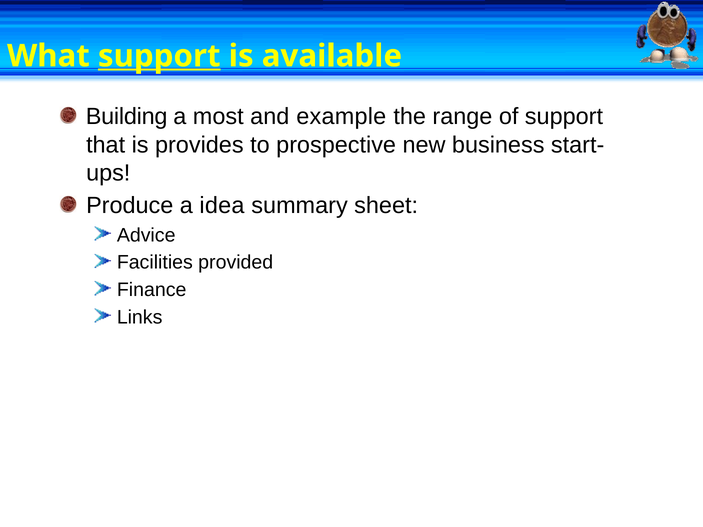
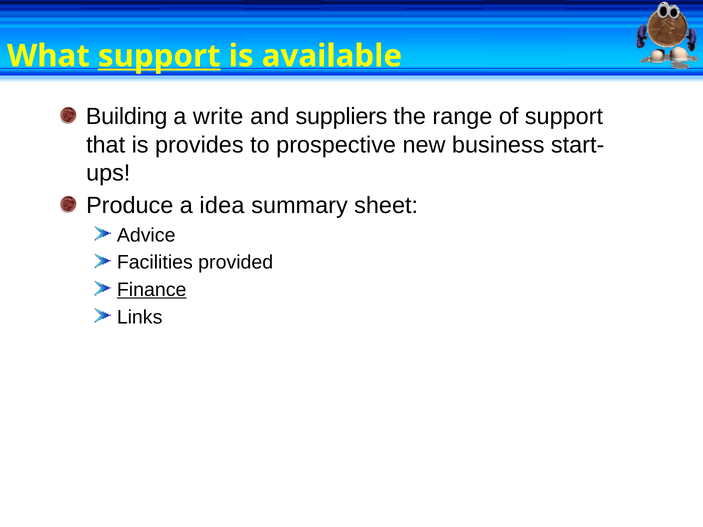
most: most -> write (218, 117)
example: example -> suppliers (342, 117)
Finance underline: none -> present (152, 290)
